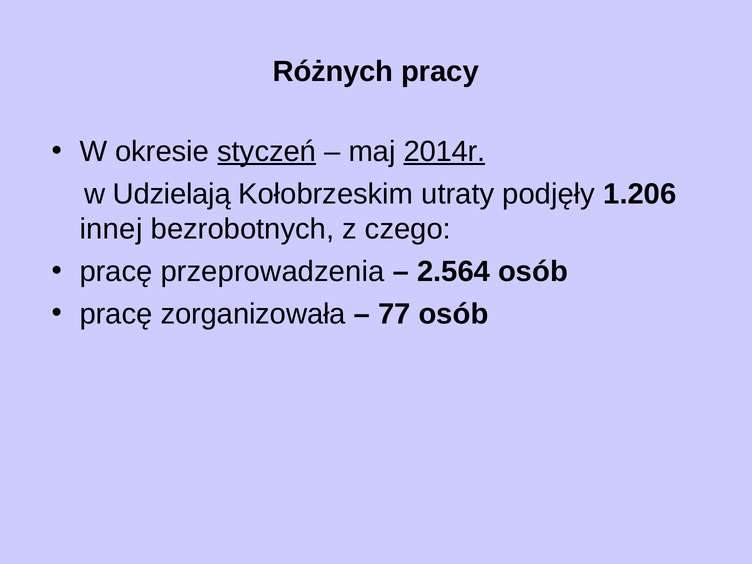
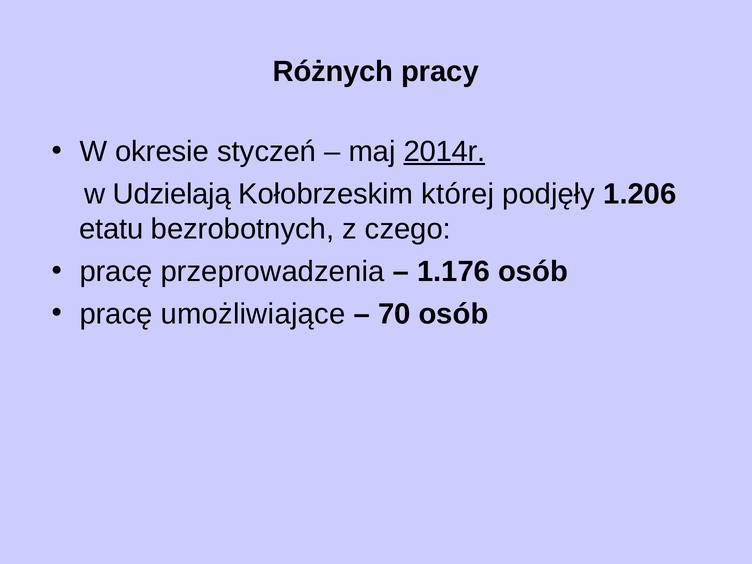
styczeń underline: present -> none (267, 152)
utraty: utraty -> której (458, 194)
innej: innej -> etatu (111, 229)
2.564: 2.564 -> 1.176 (454, 271)
zorganizowała: zorganizowała -> umożliwiające (253, 314)
77: 77 -> 70 (394, 314)
